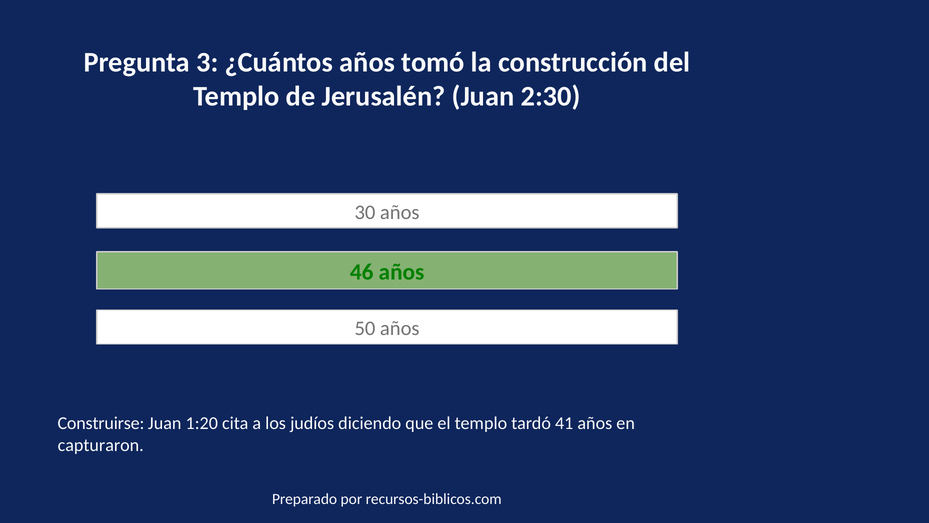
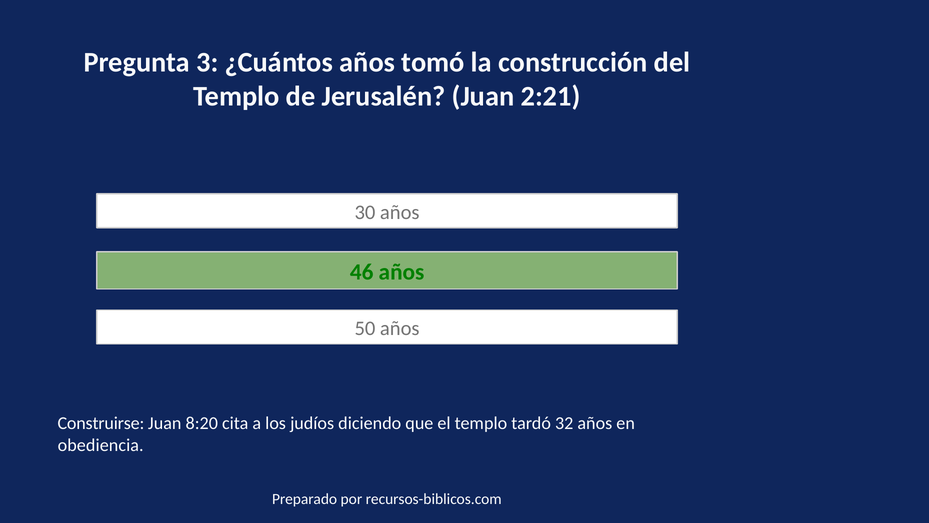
2:30: 2:30 -> 2:21 (551, 96)
1:20: 1:20 -> 8:20 (202, 423)
41: 41 -> 32 (564, 423)
capturaron: capturaron -> obediencia (101, 445)
